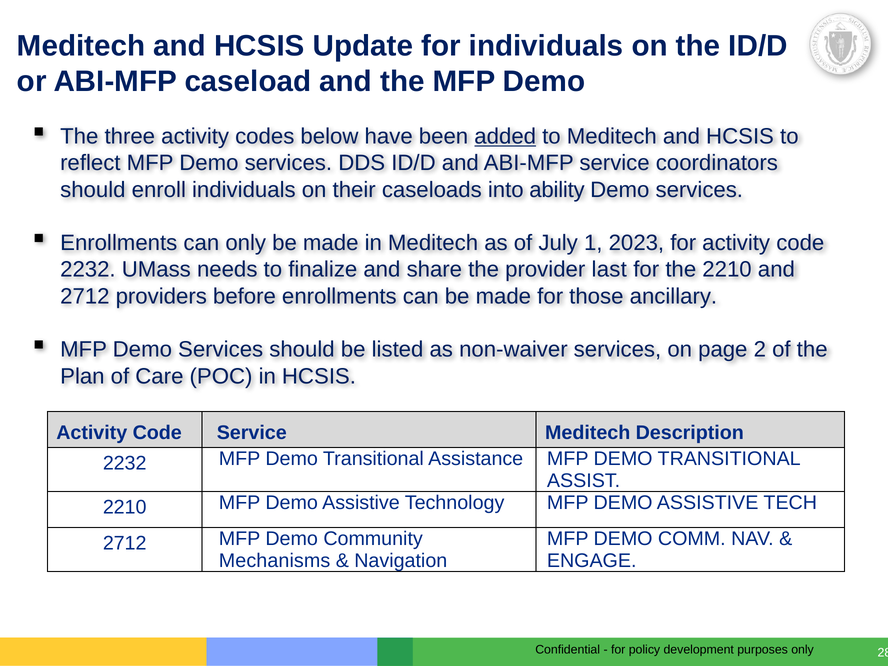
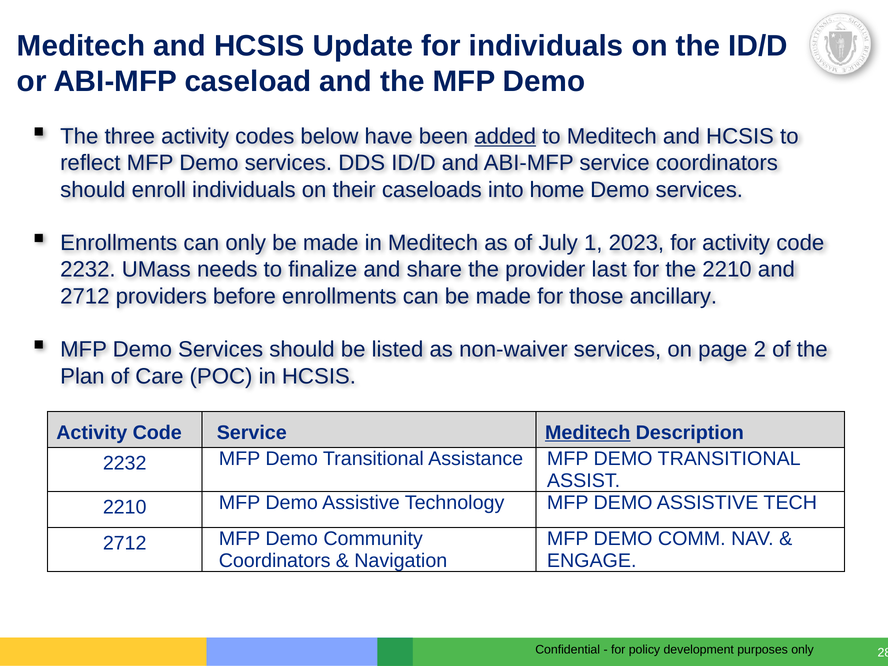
ability: ability -> home (557, 190)
Meditech underline: none -> present (588, 433)
Mechanisms: Mechanisms -> Coordinators (275, 561)
